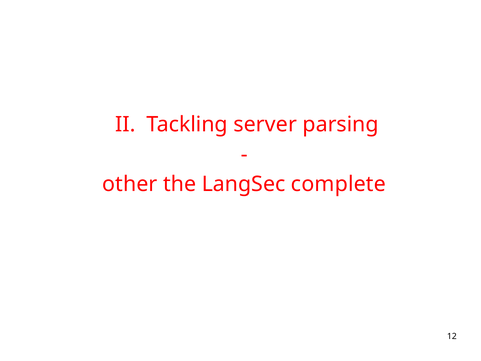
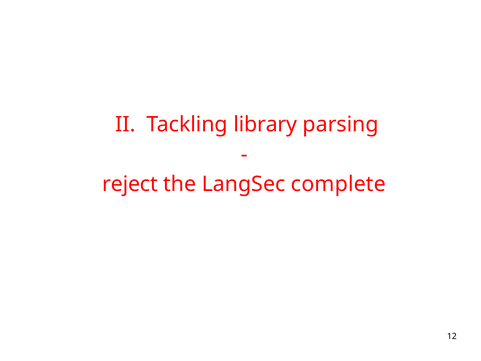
server: server -> library (265, 125)
other: other -> reject (130, 184)
